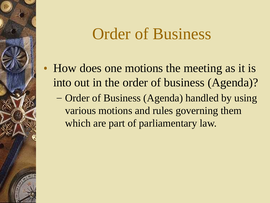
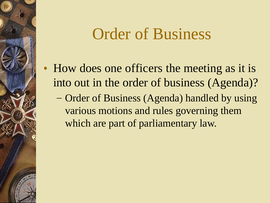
one motions: motions -> officers (144, 68)
